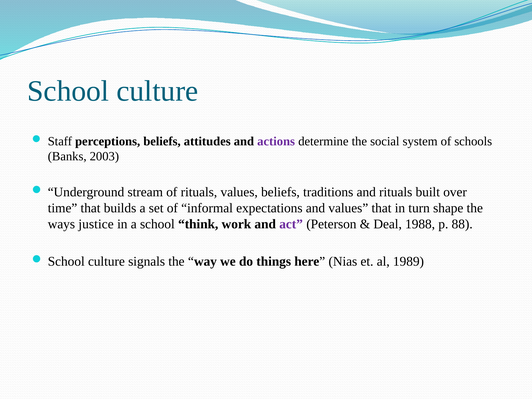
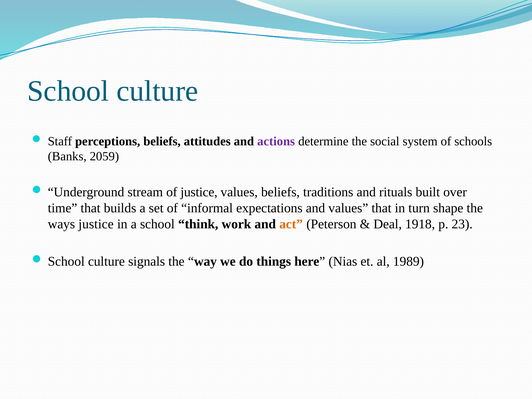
2003: 2003 -> 2059 (104, 156)
of rituals: rituals -> justice (199, 192)
act colour: purple -> orange (291, 224)
1988: 1988 -> 1918 (420, 224)
88: 88 -> 23 (462, 224)
